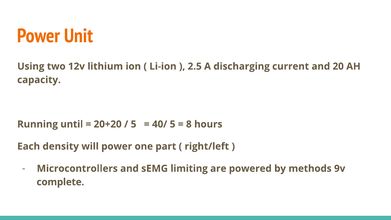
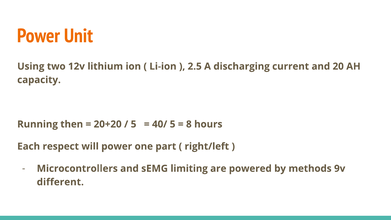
until: until -> then (72, 124)
density: density -> respect (61, 146)
complete: complete -> different (60, 182)
